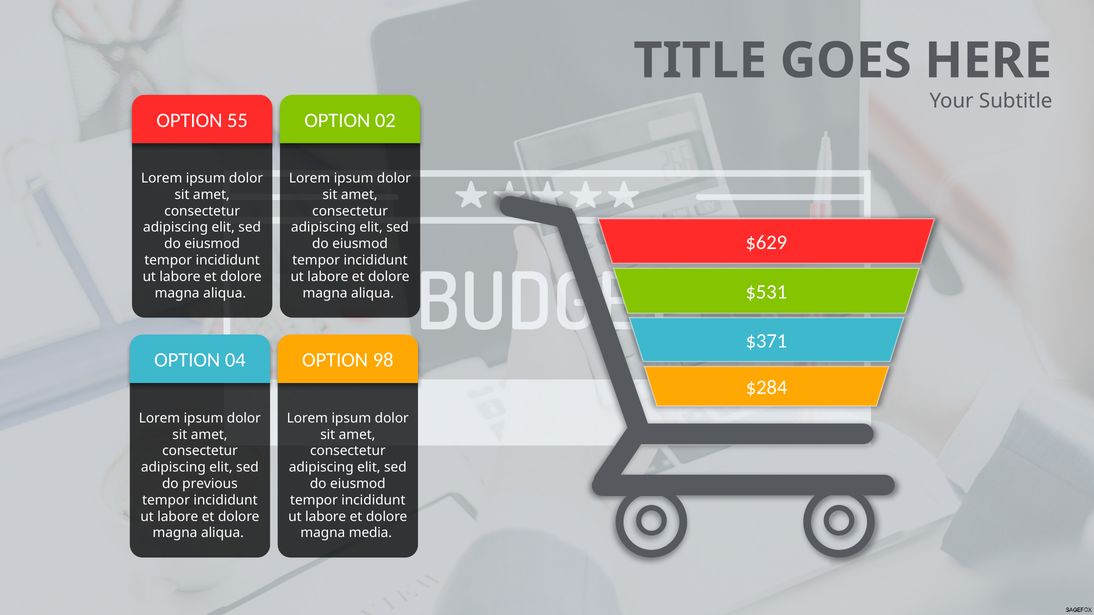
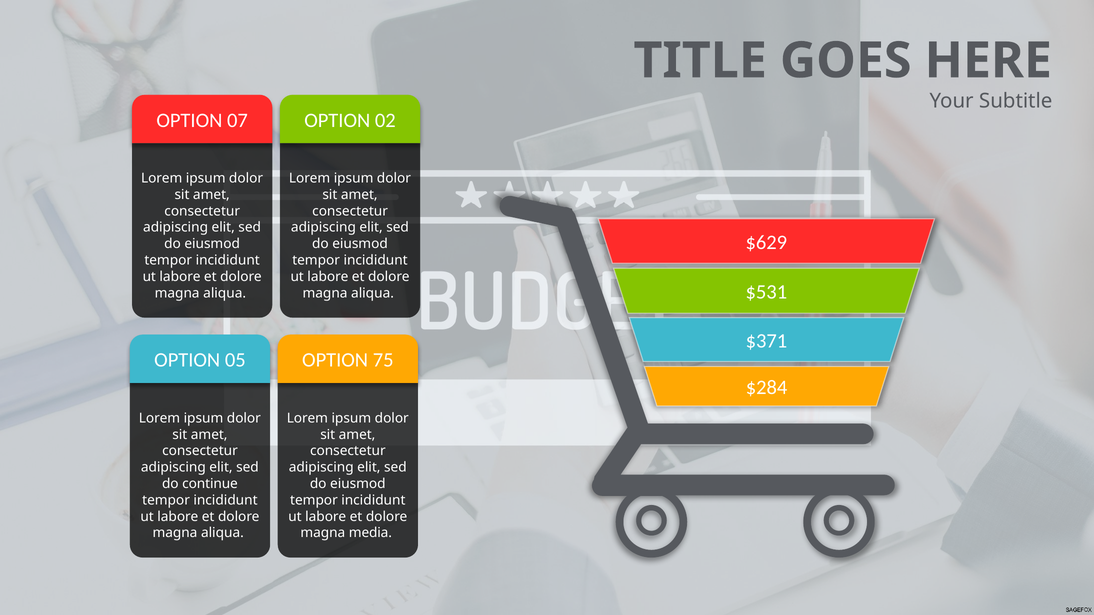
55: 55 -> 07 (237, 120)
04: 04 -> 05 (235, 360)
98: 98 -> 75 (383, 360)
previous: previous -> continue (210, 484)
